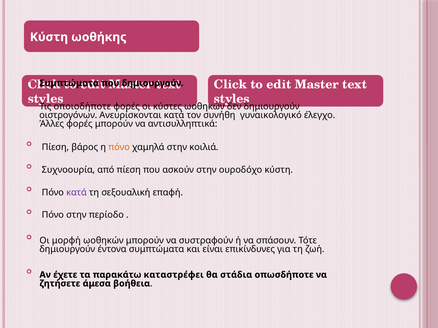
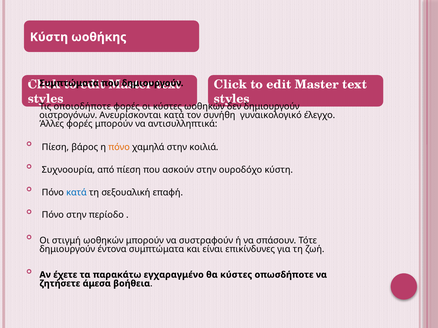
κατά colour: purple -> blue (76, 193)
μορφή: μορφή -> στιγμή (66, 241)
καταστρέφει: καταστρέφει -> εγχαραγμένο (174, 275)
θα στάδια: στάδια -> κύστες (236, 275)
